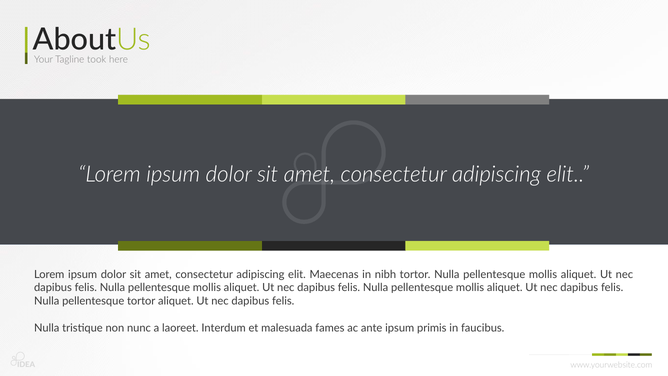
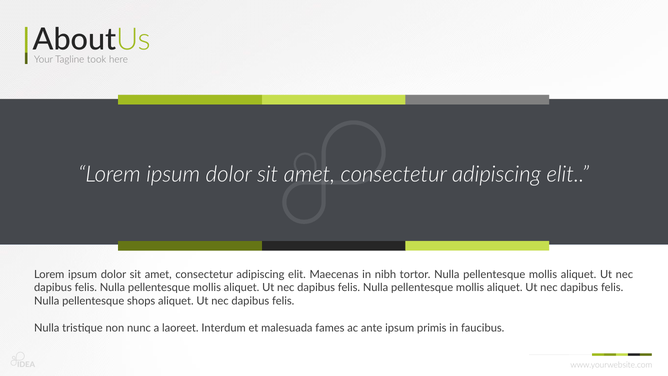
pellentesque tortor: tortor -> shops (141, 301)
